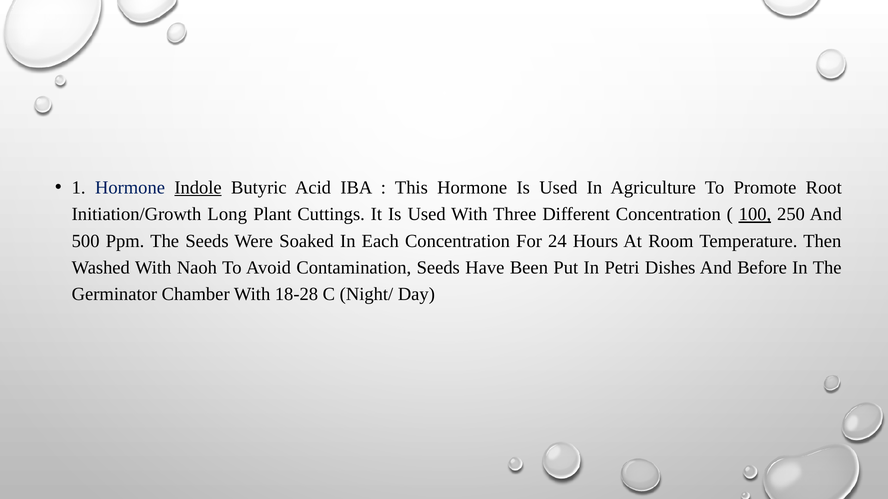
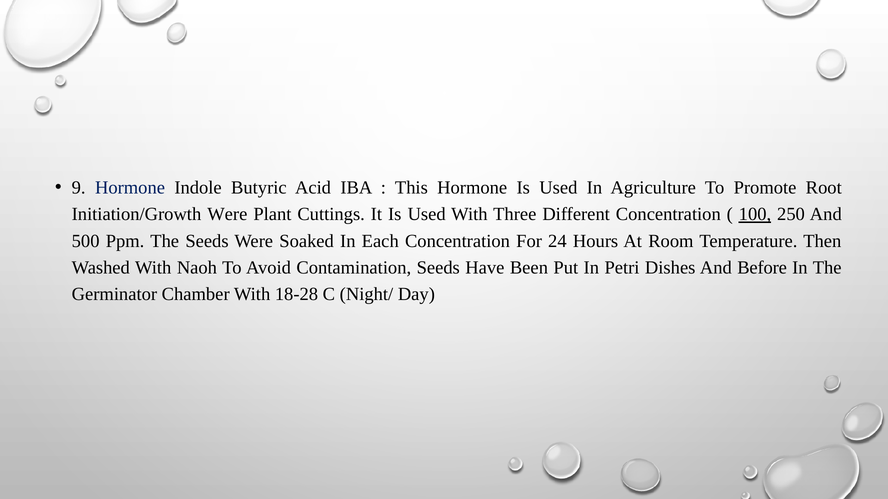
1: 1 -> 9 (79, 188)
Indole underline: present -> none (198, 188)
Initiation/Growth Long: Long -> Were (227, 215)
